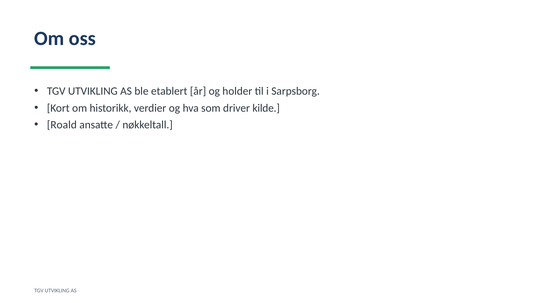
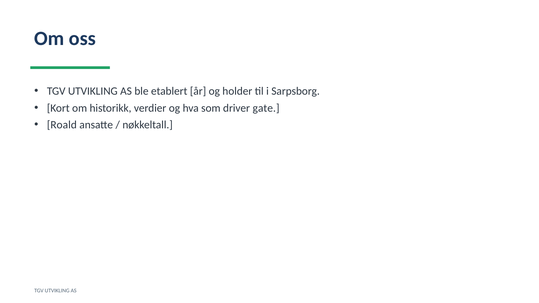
kilde: kilde -> gate (266, 108)
